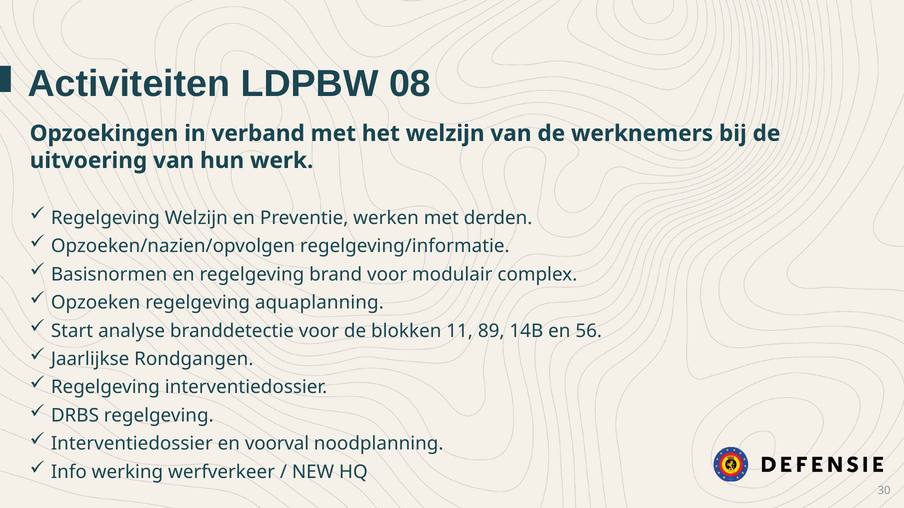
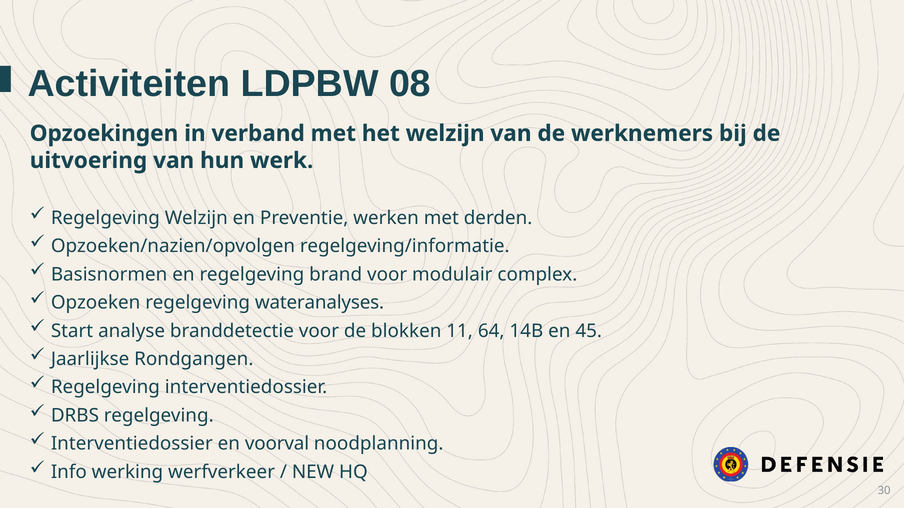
aquaplanning: aquaplanning -> wateranalyses (320, 303)
89: 89 -> 64 (491, 331)
56: 56 -> 45 (589, 331)
